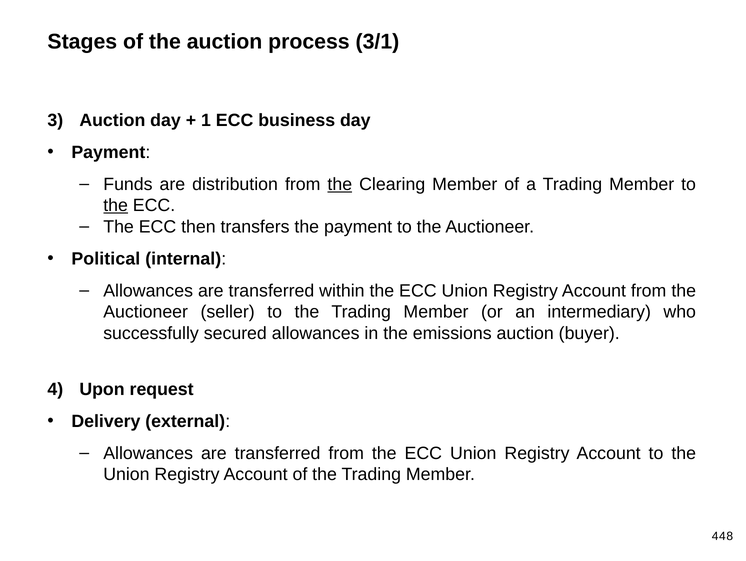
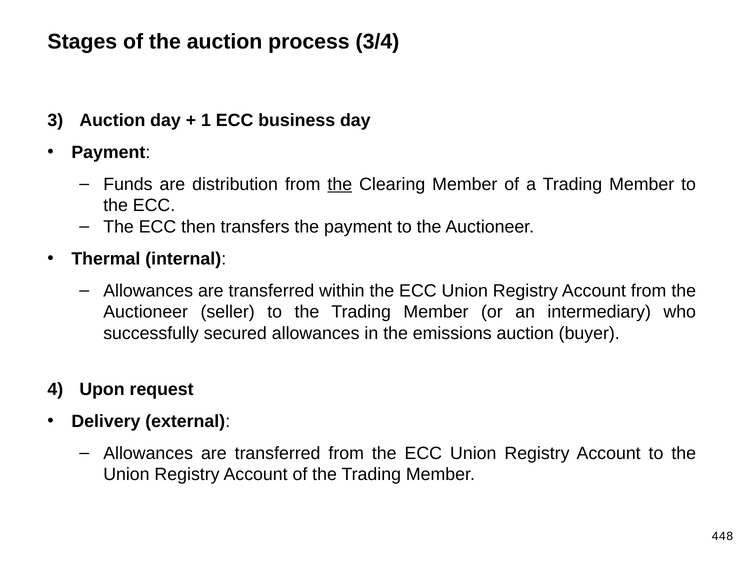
3/1: 3/1 -> 3/4 (377, 42)
the underline: present -> none (116, 205)
Political: Political -> Thermal (106, 259)
